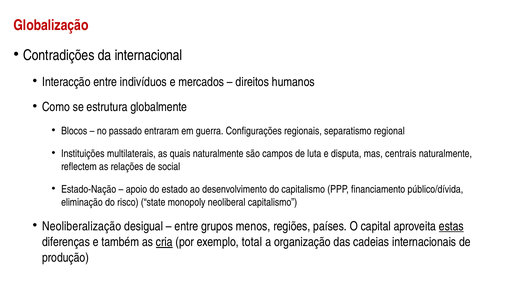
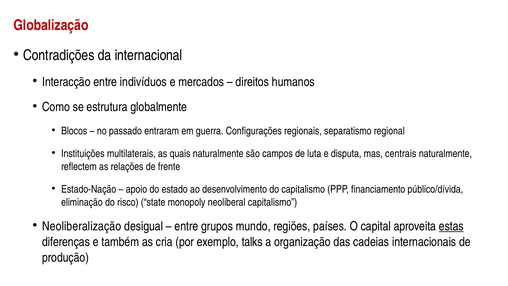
social: social -> frente (169, 166)
menos: menos -> mundo (253, 226)
cria underline: present -> none (164, 242)
total: total -> talks (252, 242)
